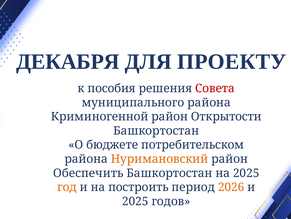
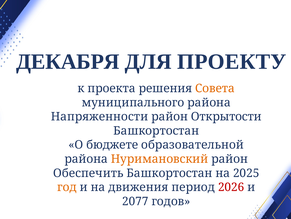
пособия: пособия -> проекта (112, 88)
Совета colour: red -> orange (215, 88)
Криминогенной: Криминогенной -> Напряженности (100, 116)
потребительском: потребительском -> образовательной (192, 144)
построить: построить -> движения (138, 187)
2026 colour: orange -> red (231, 187)
2025: 2025 -> 2077 (135, 201)
